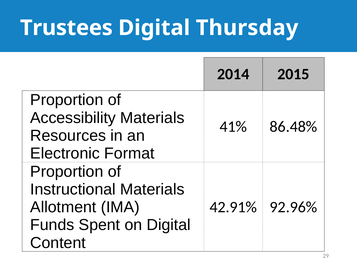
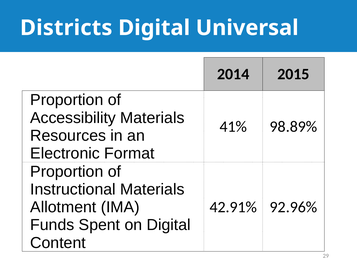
Trustees: Trustees -> Districts (66, 28)
Thursday: Thursday -> Universal (247, 28)
86.48%: 86.48% -> 98.89% (293, 127)
